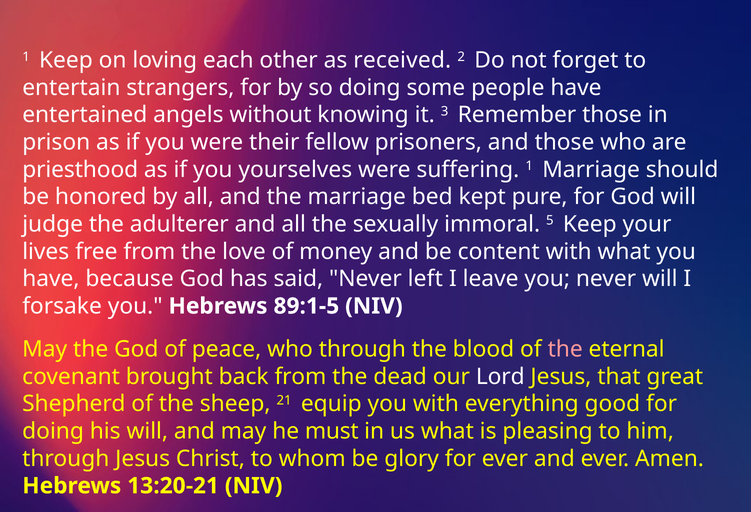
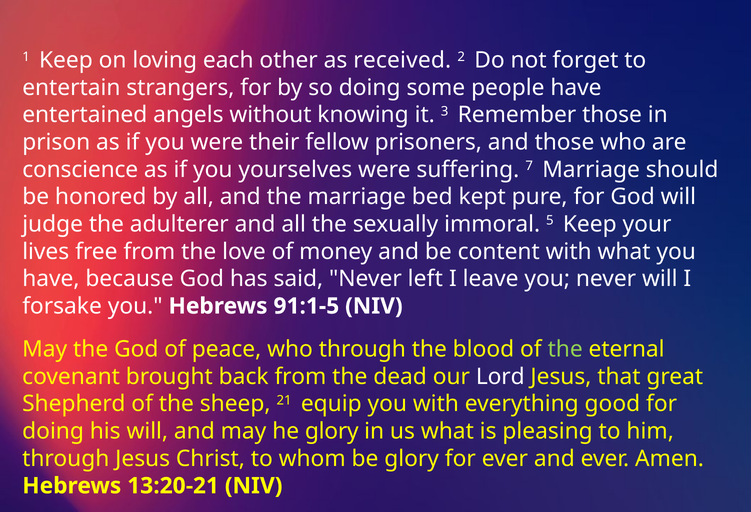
priesthood: priesthood -> conscience (80, 170)
suffering 1: 1 -> 7 (529, 166)
89:1-5: 89:1-5 -> 91:1-5 (306, 306)
the colour: pink -> light green (565, 349)
he must: must -> glory (332, 431)
